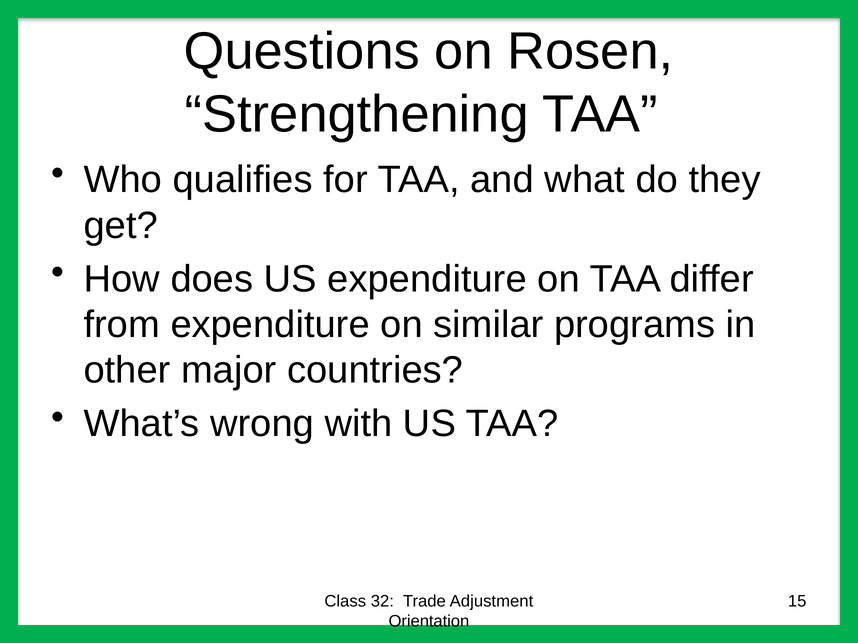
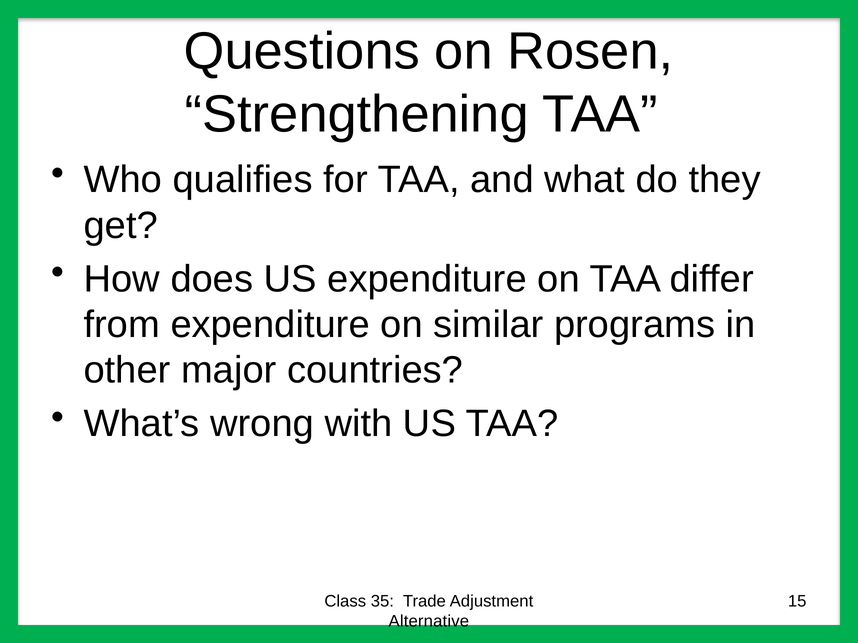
32: 32 -> 35 (382, 601)
Orientation: Orientation -> Alternative (429, 622)
